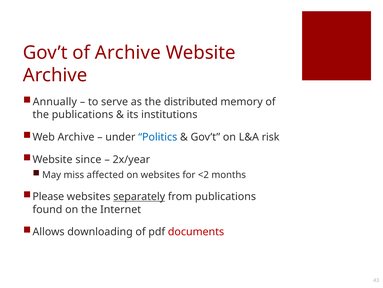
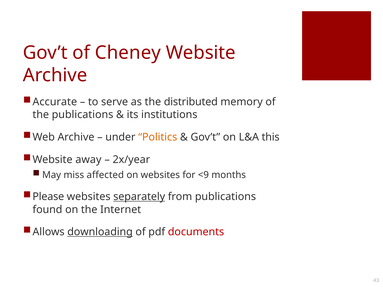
of Archive: Archive -> Cheney (128, 53)
Annually: Annually -> Accurate (55, 102)
Politics colour: blue -> orange (158, 137)
risk: risk -> this (271, 137)
since: since -> away (88, 159)
<2: <2 -> <9 (203, 174)
downloading underline: none -> present (100, 231)
